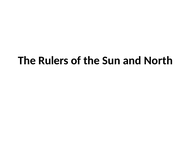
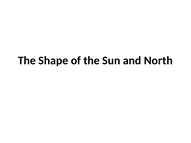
Rulers: Rulers -> Shape (53, 61)
